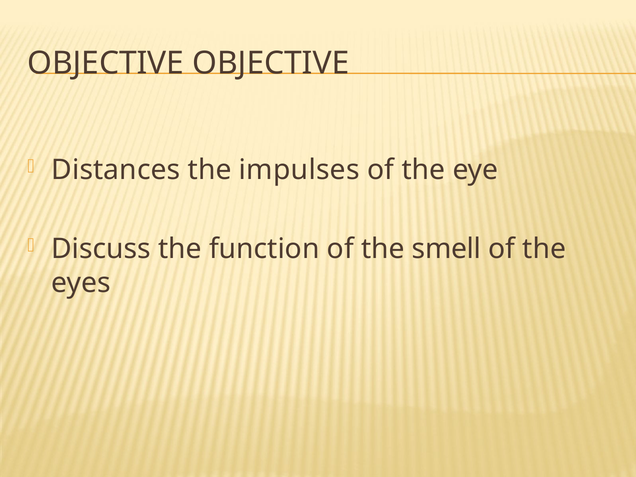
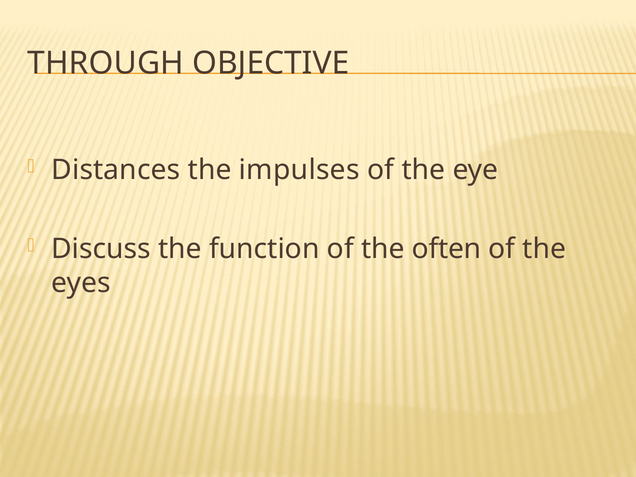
OBJECTIVE: OBJECTIVE -> THROUGH (106, 63)
smell: smell -> often (447, 249)
